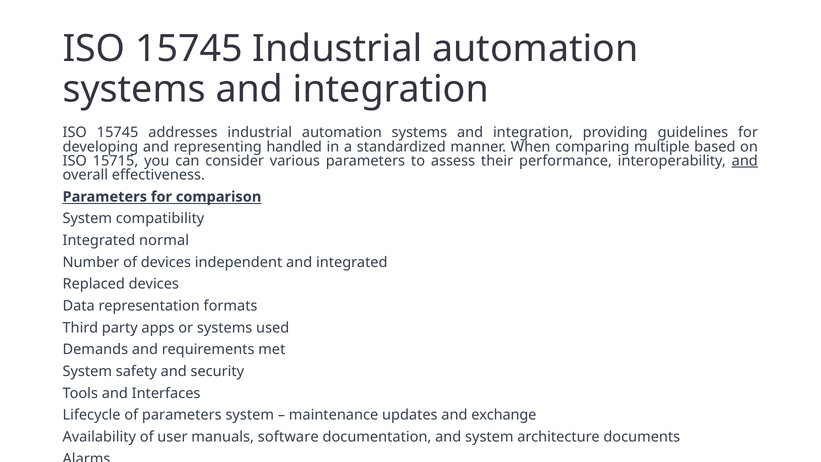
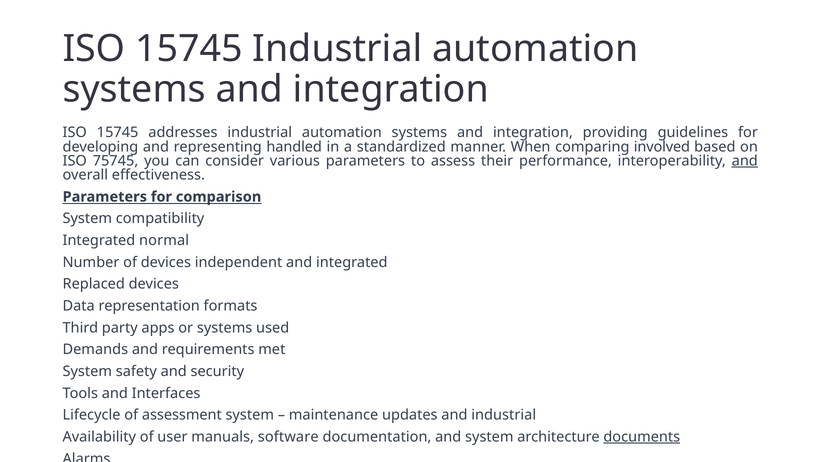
multiple: multiple -> involved (662, 147)
15715: 15715 -> 75745 (115, 161)
of parameters: parameters -> assessment (182, 415)
and exchange: exchange -> industrial (504, 415)
documents underline: none -> present (642, 437)
